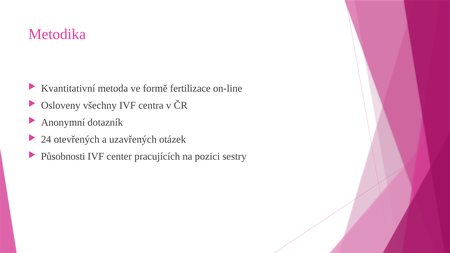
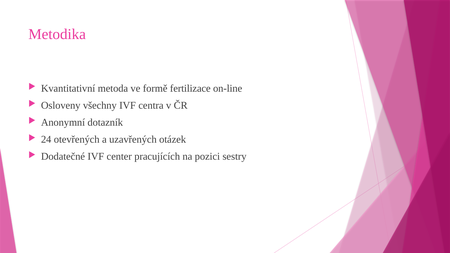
Působnosti: Působnosti -> Dodatečné (63, 157)
